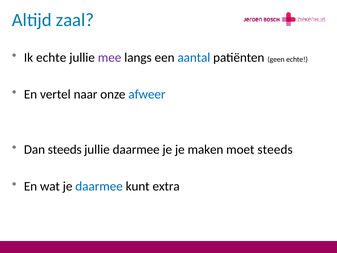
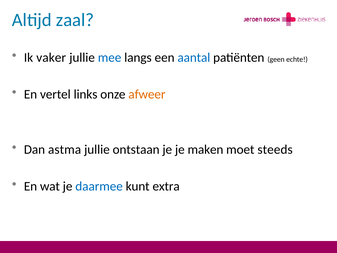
Ik echte: echte -> vaker (51, 58)
mee colour: purple -> blue (110, 58)
naar: naar -> links (86, 94)
afweer colour: blue -> orange (147, 94)
Dan steeds: steeds -> astma (65, 149)
jullie daarmee: daarmee -> ontstaan (136, 149)
